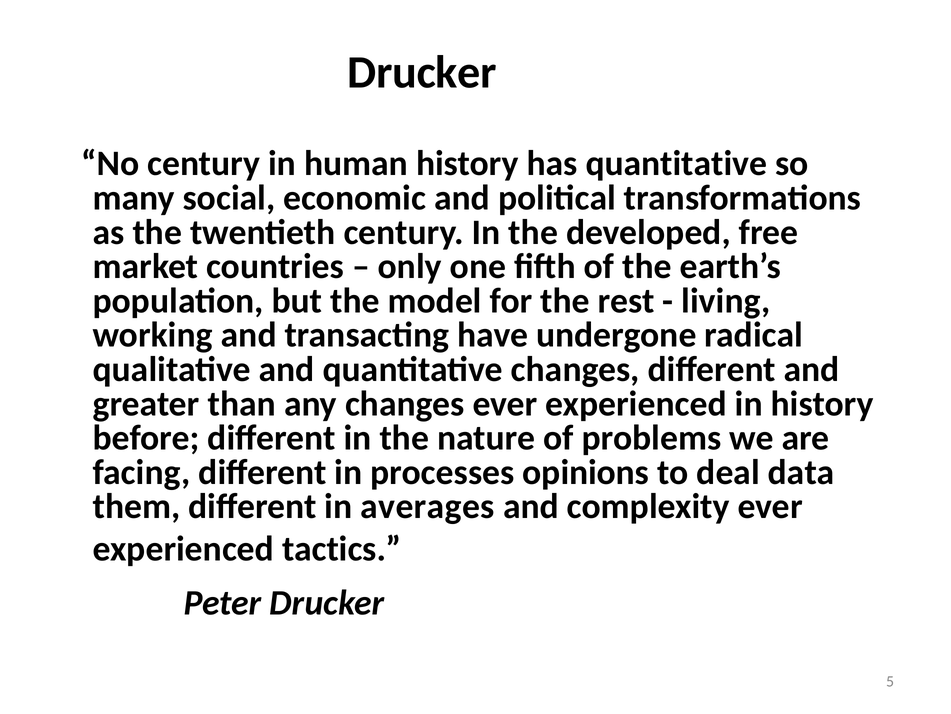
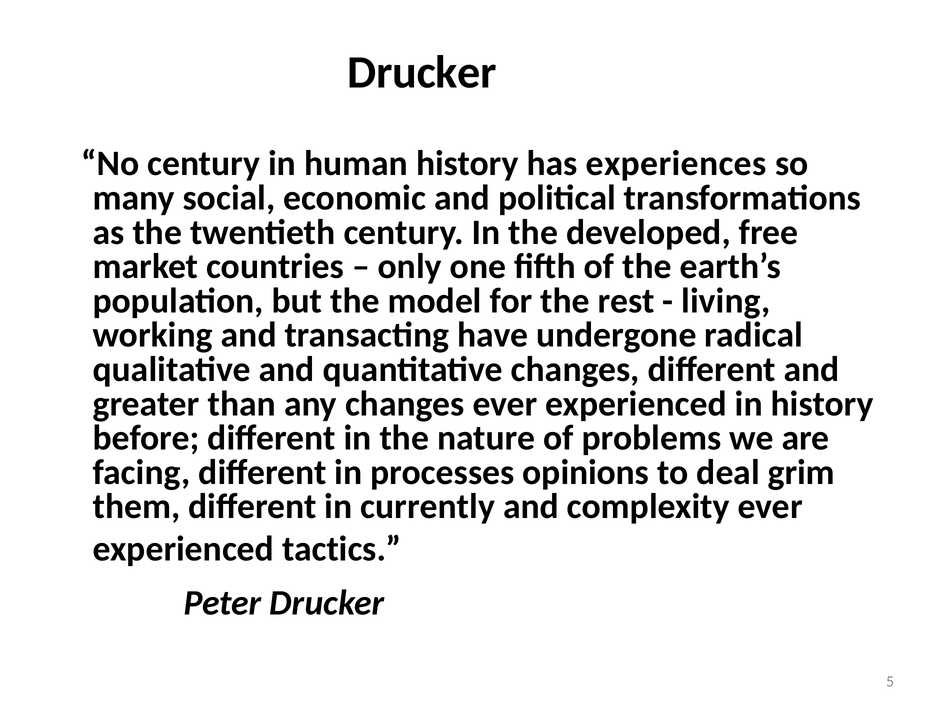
has quantitative: quantitative -> experiences (676, 164)
data: data -> grim (801, 472)
averages: averages -> currently (428, 506)
